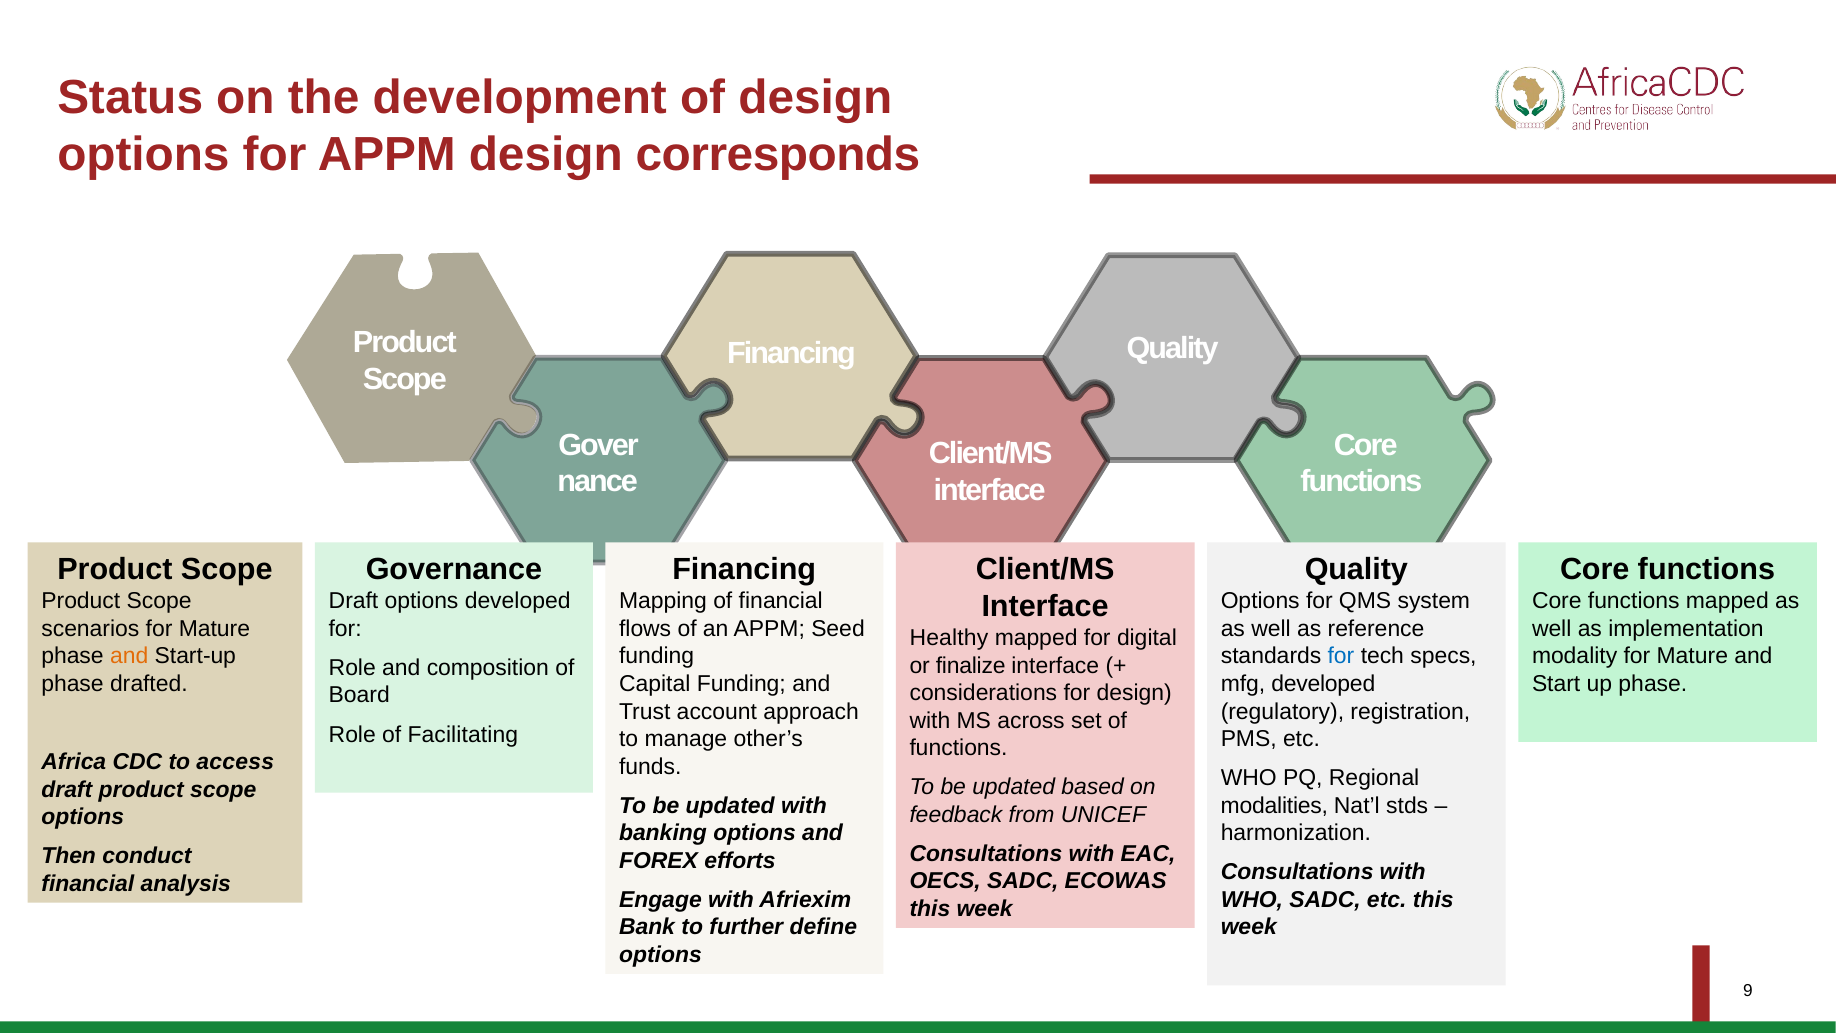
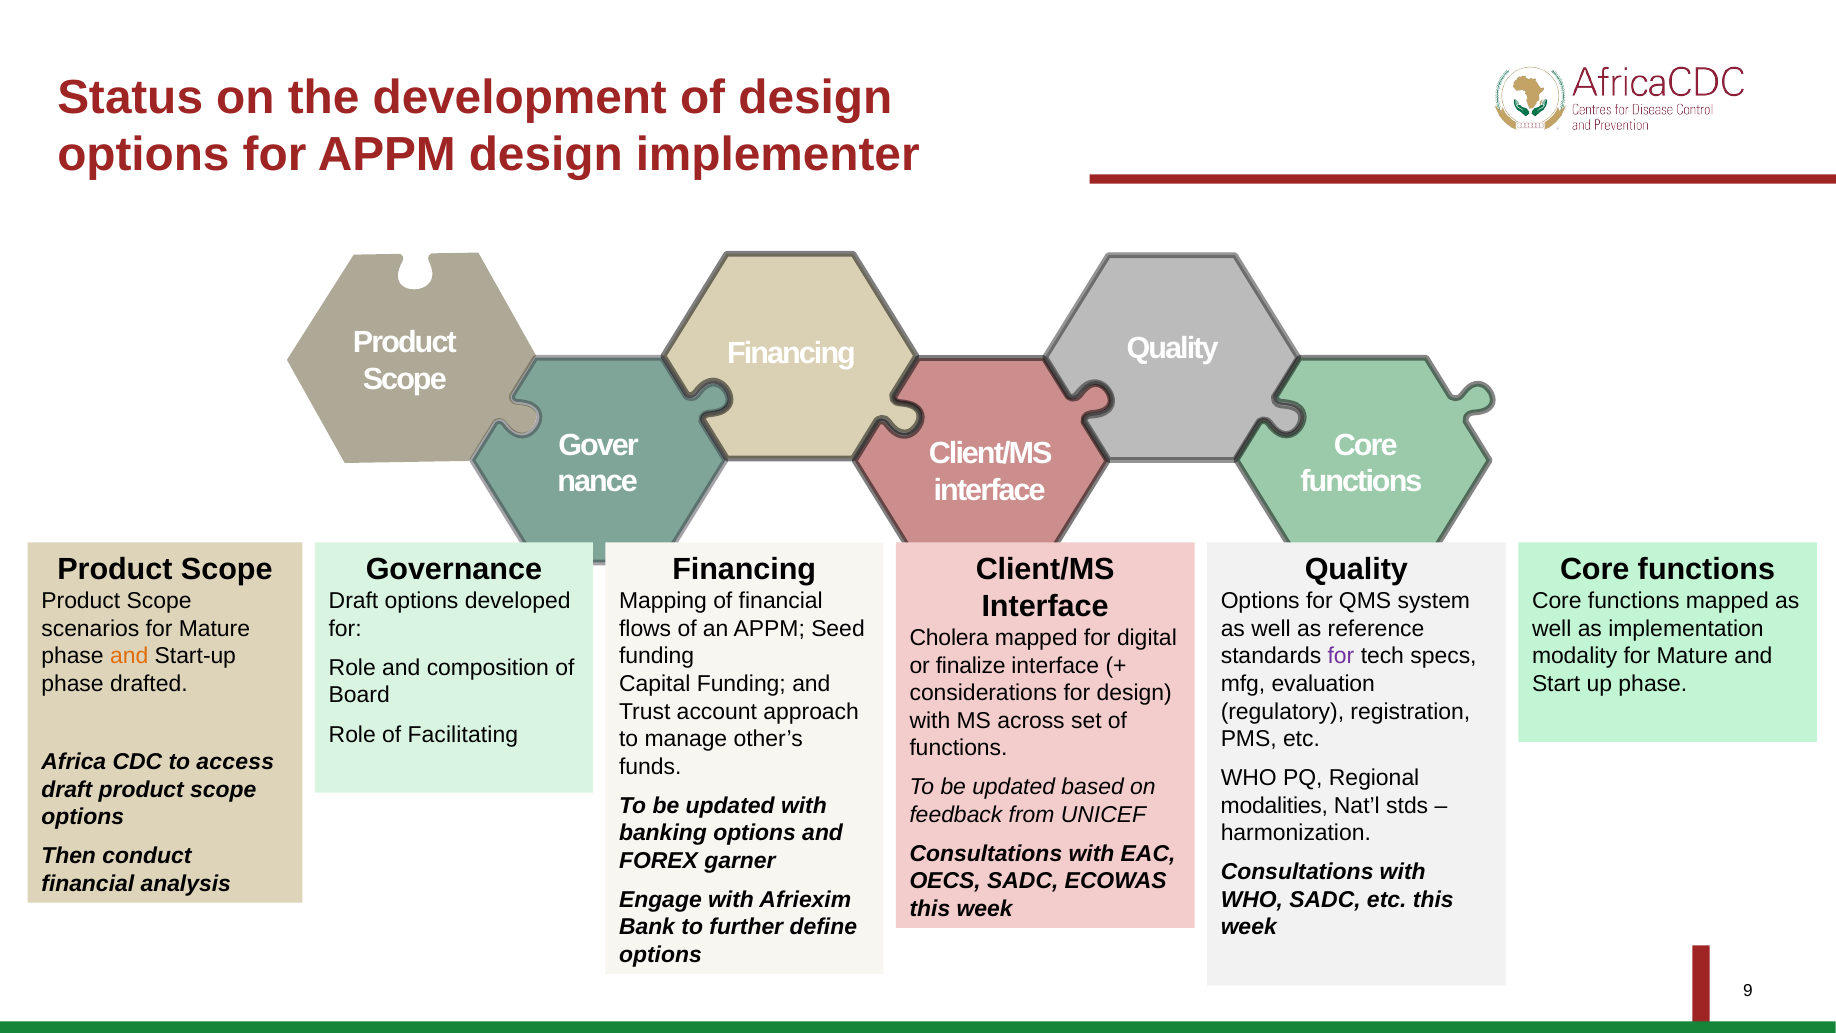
corresponds: corresponds -> implementer (778, 155)
Healthy: Healthy -> Cholera (949, 638)
for colour: blue -> purple (1341, 656)
mfg developed: developed -> evaluation (1323, 684)
efforts: efforts -> garner (740, 860)
